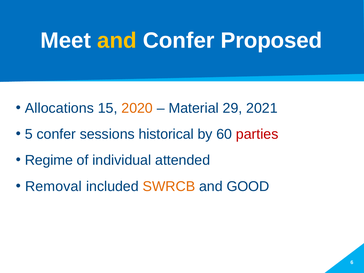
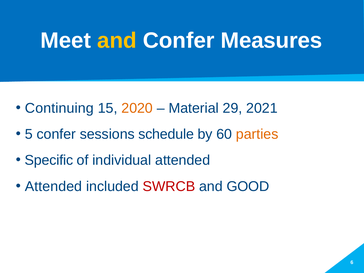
Proposed: Proposed -> Measures (271, 40)
Allocations: Allocations -> Continuing (59, 108)
historical: historical -> schedule (166, 134)
parties colour: red -> orange (257, 134)
Regime: Regime -> Specific (49, 160)
Removal: Removal -> Attended (53, 186)
SWRCB colour: orange -> red (169, 186)
